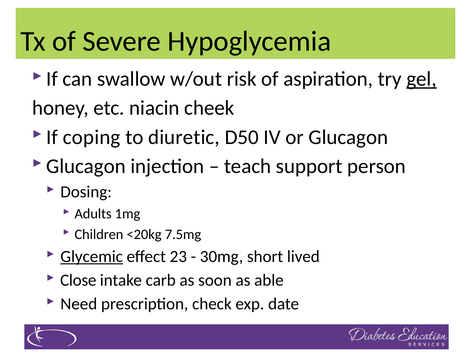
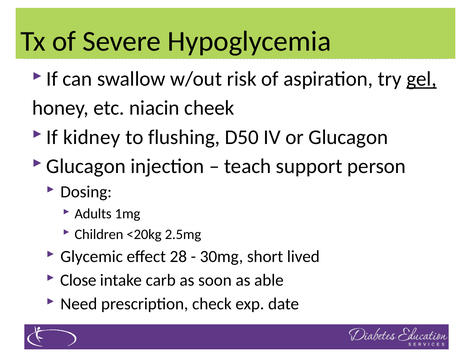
coping: coping -> kidney (92, 137)
diuretic: diuretic -> flushing (184, 137)
7.5mg: 7.5mg -> 2.5mg (183, 234)
Glycemic underline: present -> none (92, 257)
23: 23 -> 28 (178, 257)
